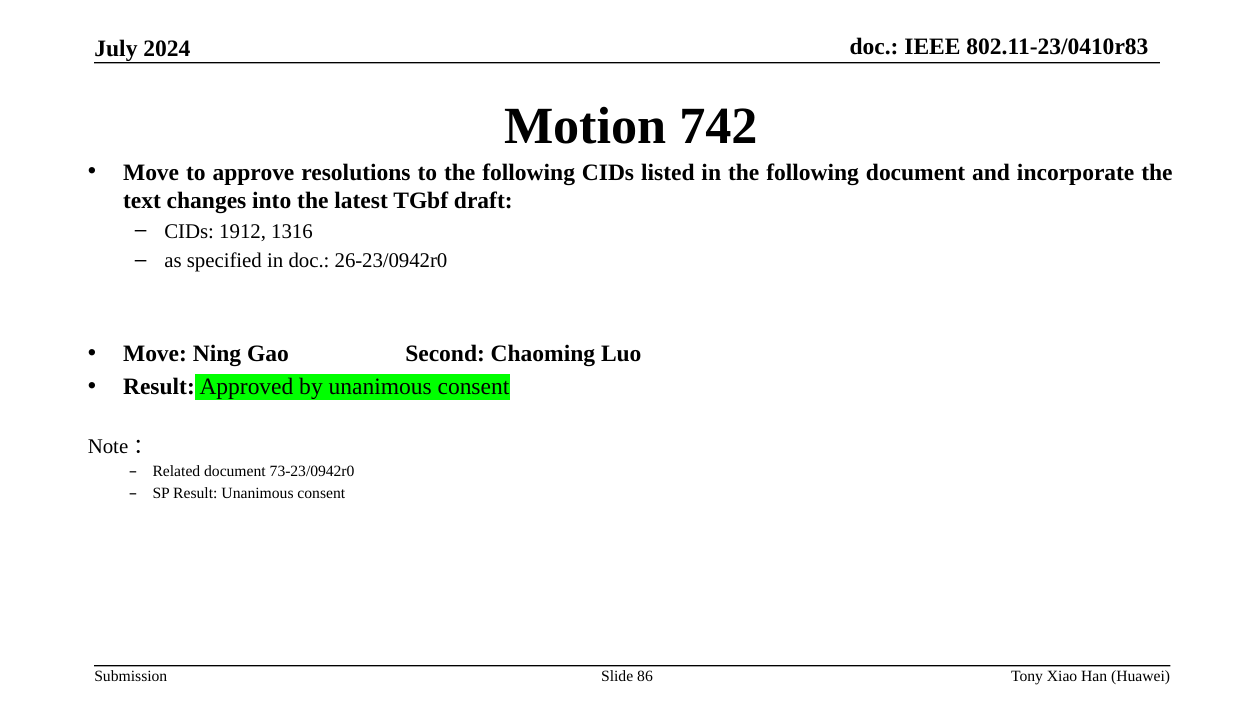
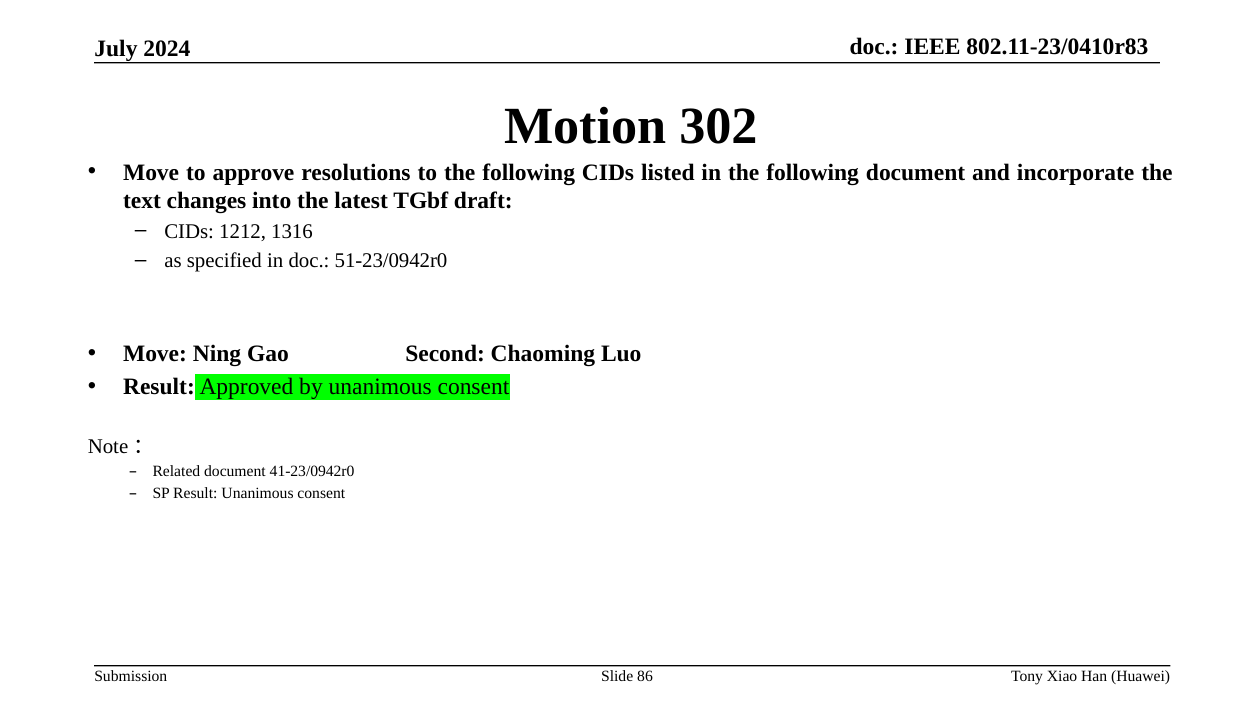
742: 742 -> 302 (718, 126)
1912: 1912 -> 1212 (243, 231)
26-23/0942r0: 26-23/0942r0 -> 51-23/0942r0 (391, 261)
73-23/0942r0: 73-23/0942r0 -> 41-23/0942r0 (312, 472)
